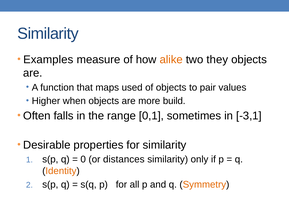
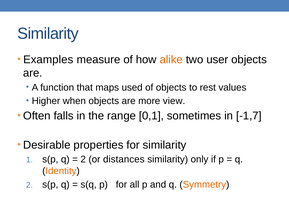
they: they -> user (217, 60)
pair: pair -> rest (208, 87)
build: build -> view (174, 101)
-3,1: -3,1 -> -1,7 (249, 116)
0: 0 -> 2 (83, 159)
